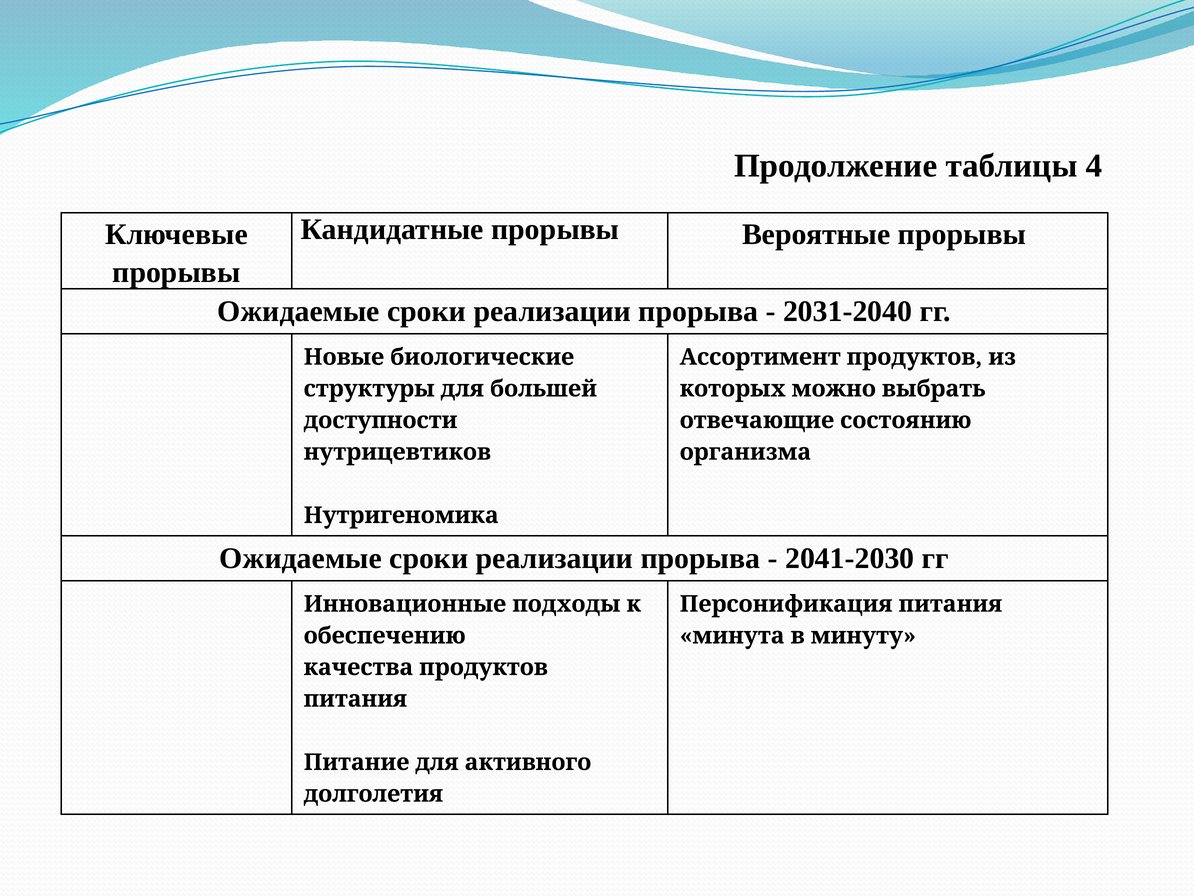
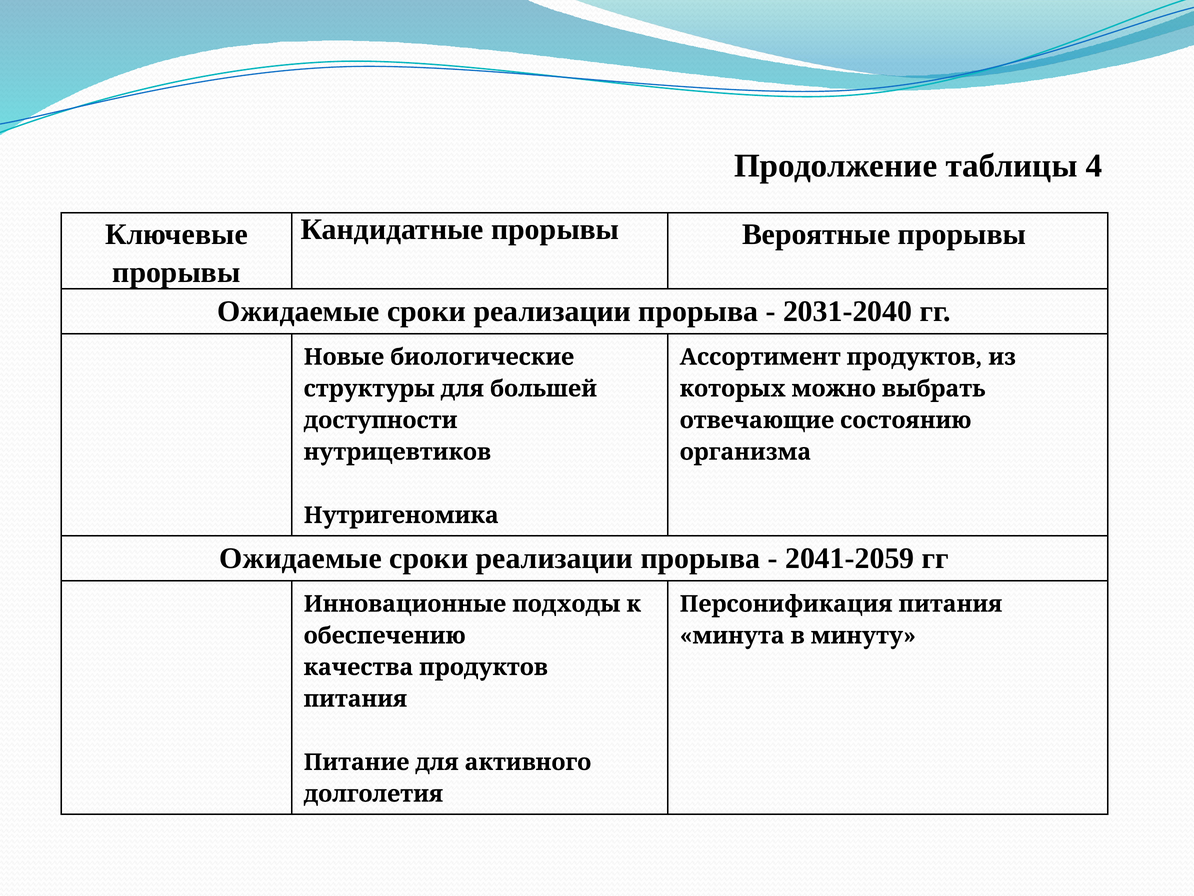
2041-2030: 2041-2030 -> 2041-2059 (850, 558)
